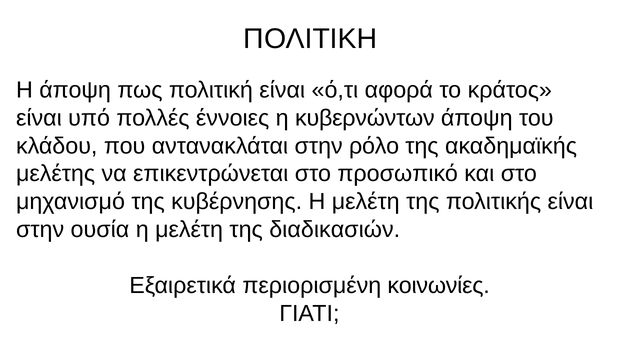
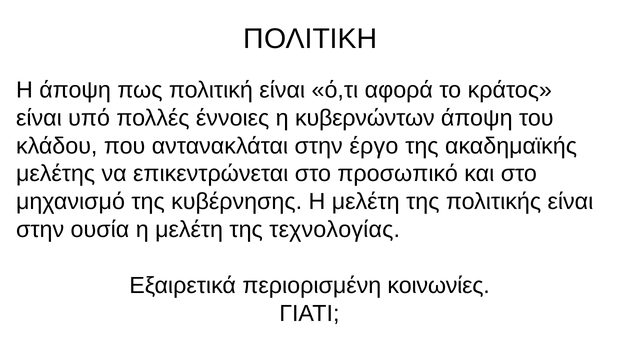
ρόλο: ρόλο -> έργο (374, 146)
διαδικασιών: διαδικασιών -> τεχνολογίας (335, 230)
